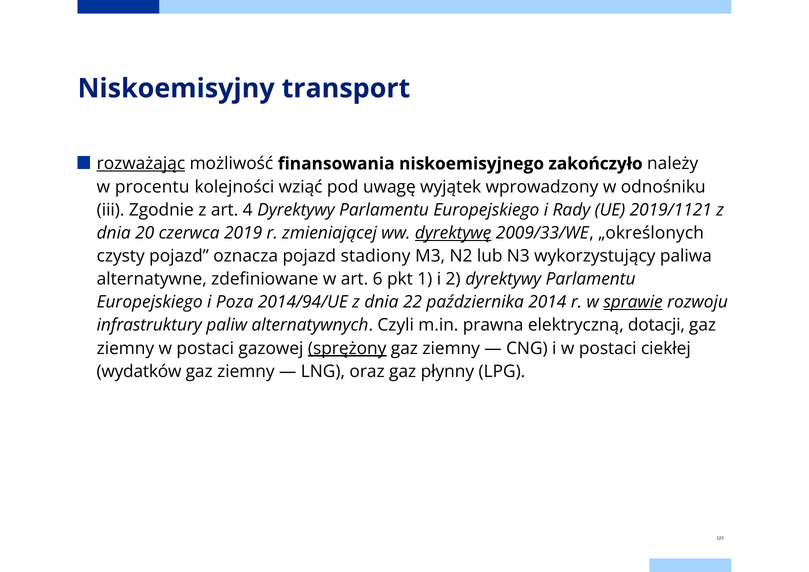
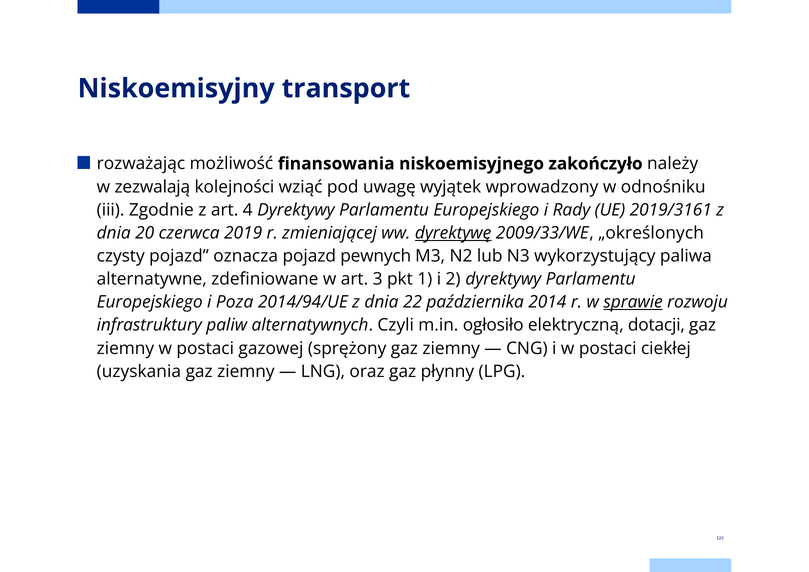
rozważając underline: present -> none (141, 164)
procentu: procentu -> zezwalają (152, 187)
2019/1121: 2019/1121 -> 2019/3161 (671, 210)
stadiony: stadiony -> pewnych (376, 256)
6: 6 -> 3 (378, 279)
prawna: prawna -> ogłosiło (493, 325)
sprężony underline: present -> none (347, 348)
wydatków: wydatków -> uzyskania (139, 371)
